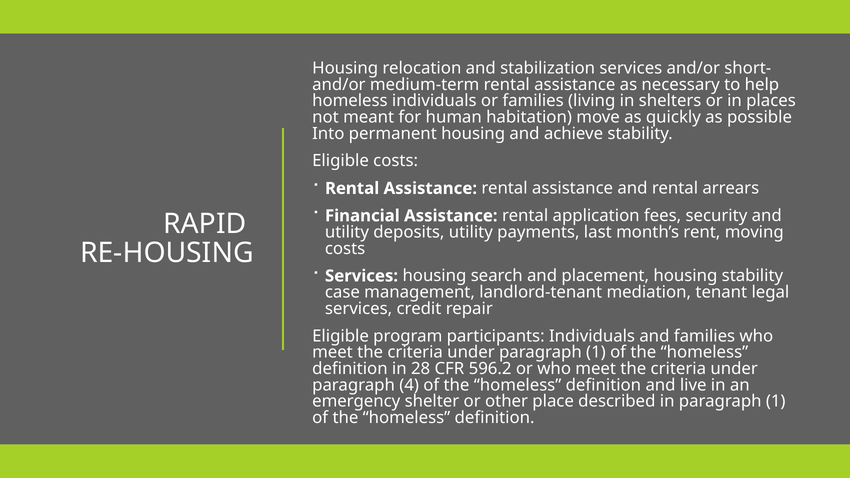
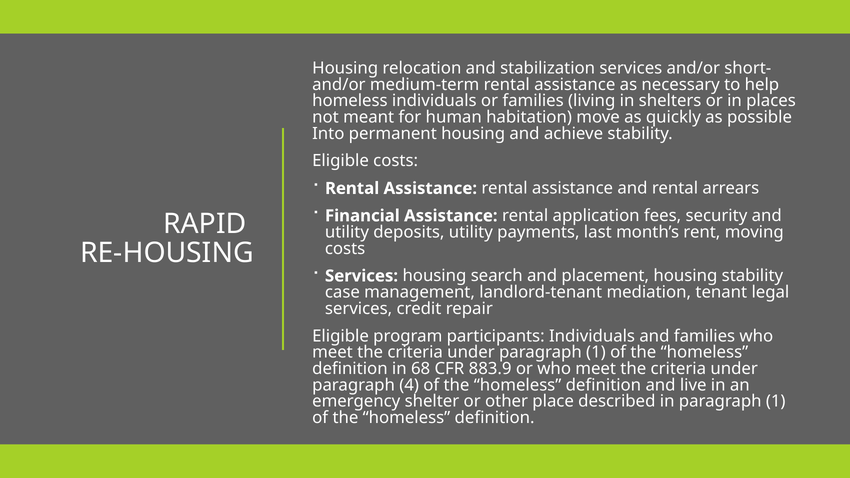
28: 28 -> 68 (421, 369)
596.2: 596.2 -> 883.9 (490, 369)
